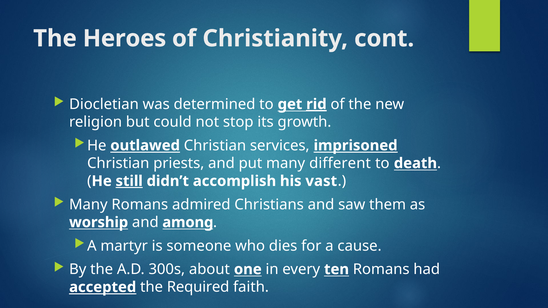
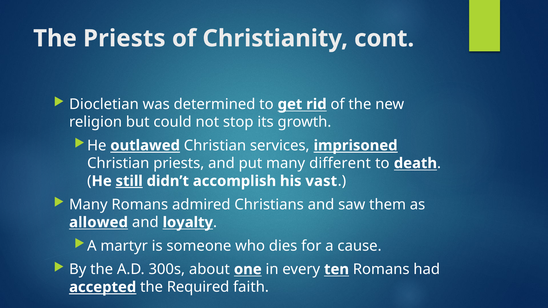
The Heroes: Heroes -> Priests (124, 38)
rid underline: present -> none (316, 104)
worship: worship -> allowed (99, 222)
among: among -> loyalty (188, 222)
